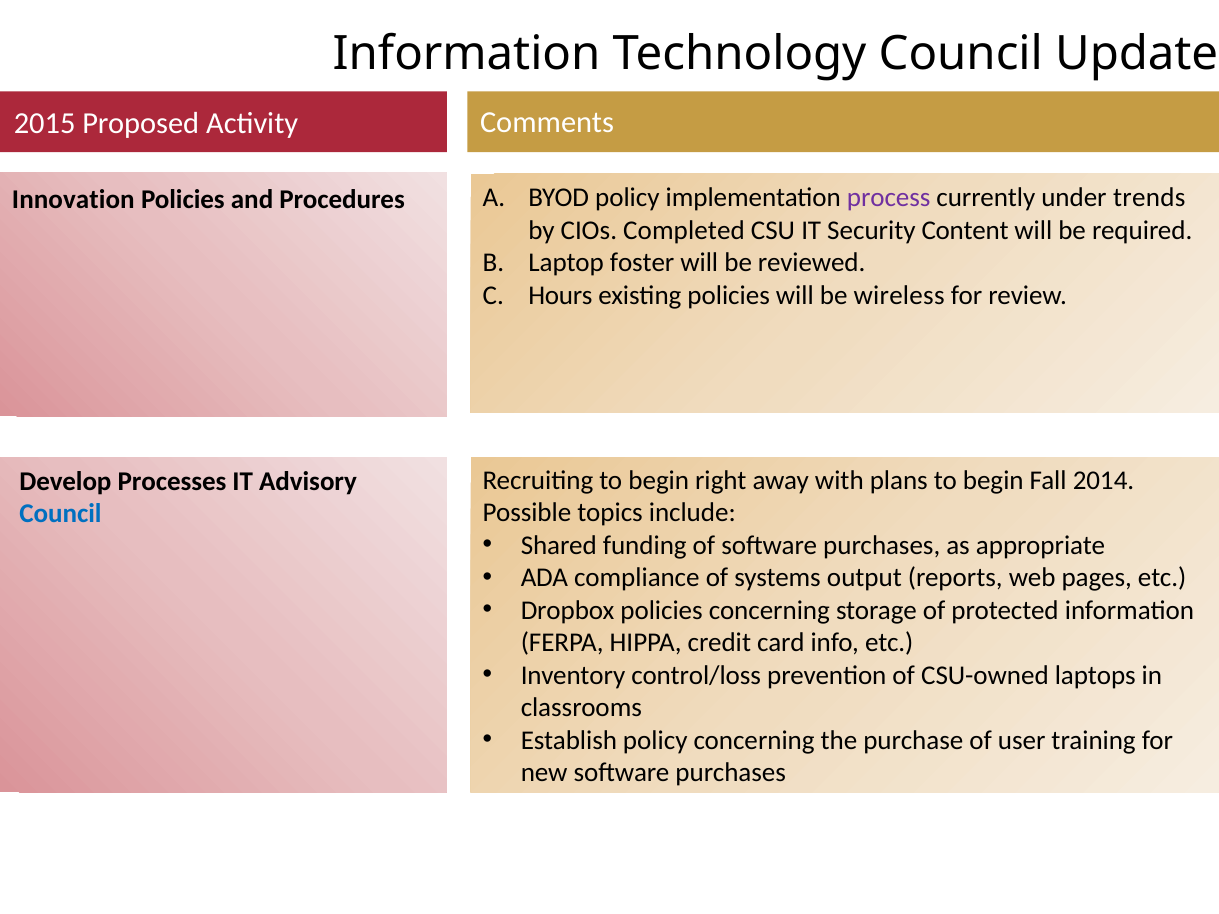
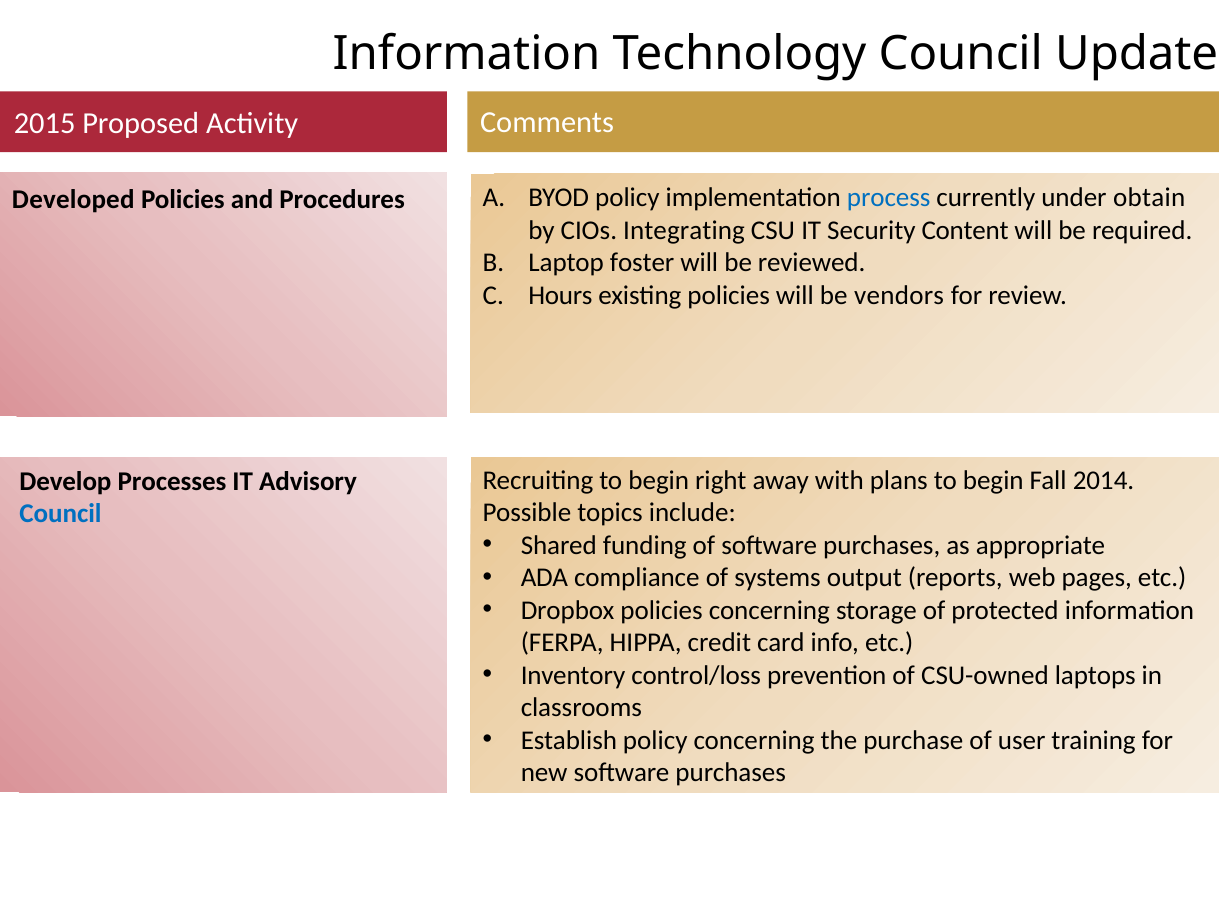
process colour: purple -> blue (889, 198)
trends: trends -> obtain (1149, 198)
Innovation: Innovation -> Developed (73, 200)
Completed: Completed -> Integrating (684, 230)
wireless: wireless -> vendors (899, 295)
